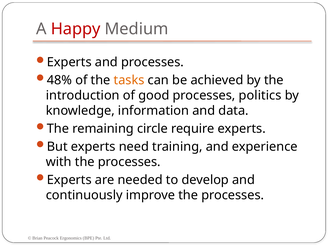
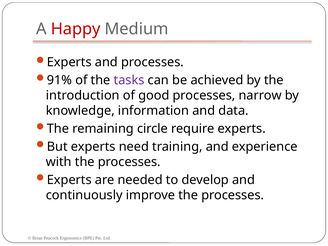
48%: 48% -> 91% (59, 80)
tasks colour: orange -> purple (129, 80)
politics: politics -> narrow (260, 95)
